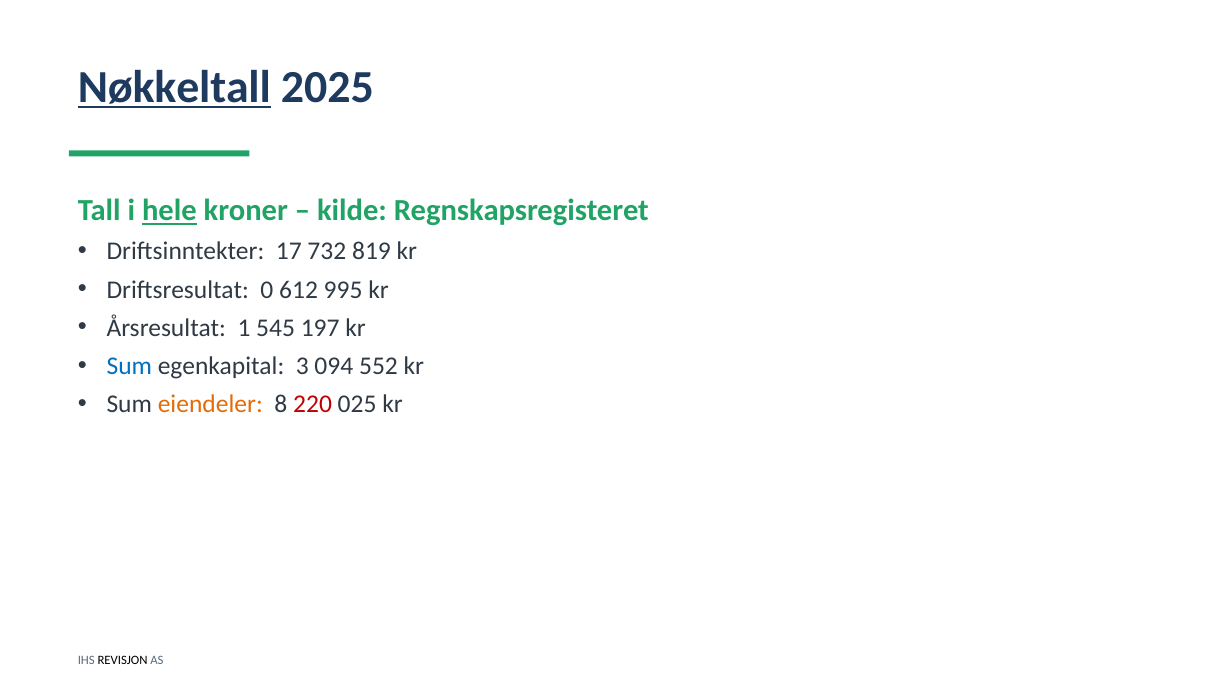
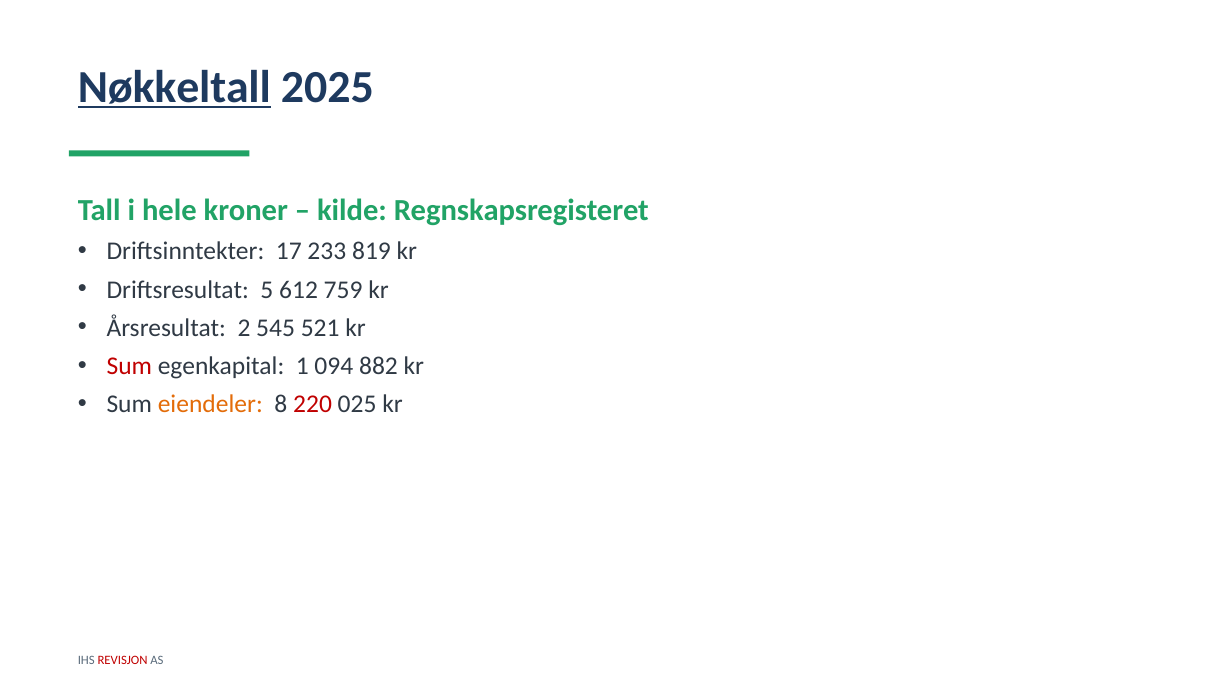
hele underline: present -> none (169, 211)
732: 732 -> 233 (327, 252)
0: 0 -> 5 (267, 290)
995: 995 -> 759 (343, 290)
1: 1 -> 2 (244, 328)
197: 197 -> 521 (320, 328)
Sum colour: blue -> red (129, 367)
3: 3 -> 1 (302, 367)
552: 552 -> 882 (378, 367)
REVISJON colour: black -> red (123, 661)
